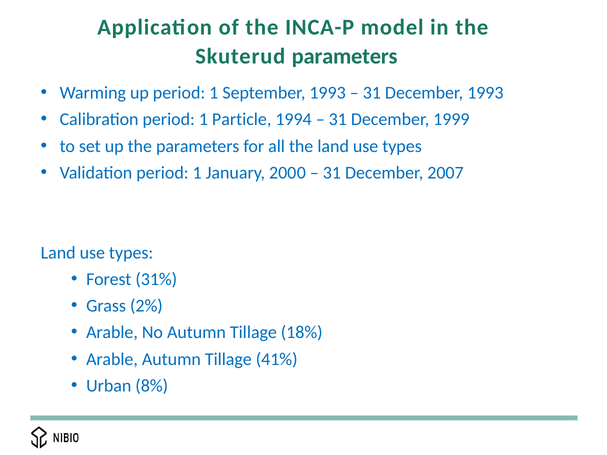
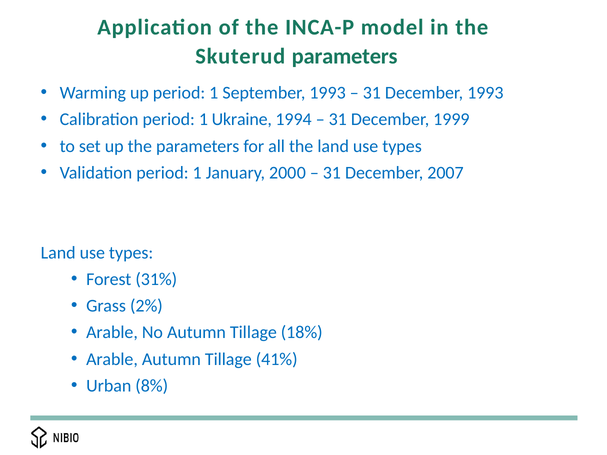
Particle: Particle -> Ukraine (242, 120)
